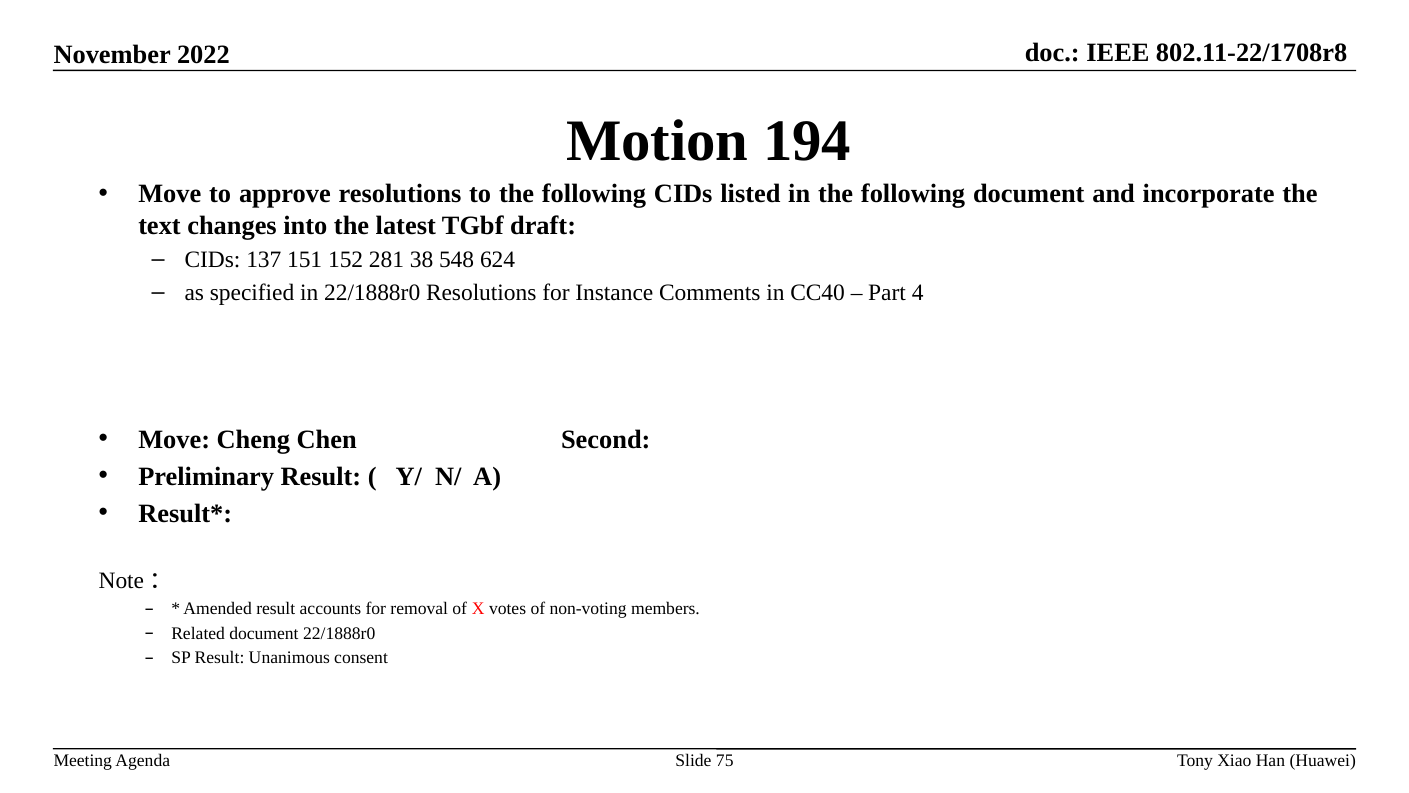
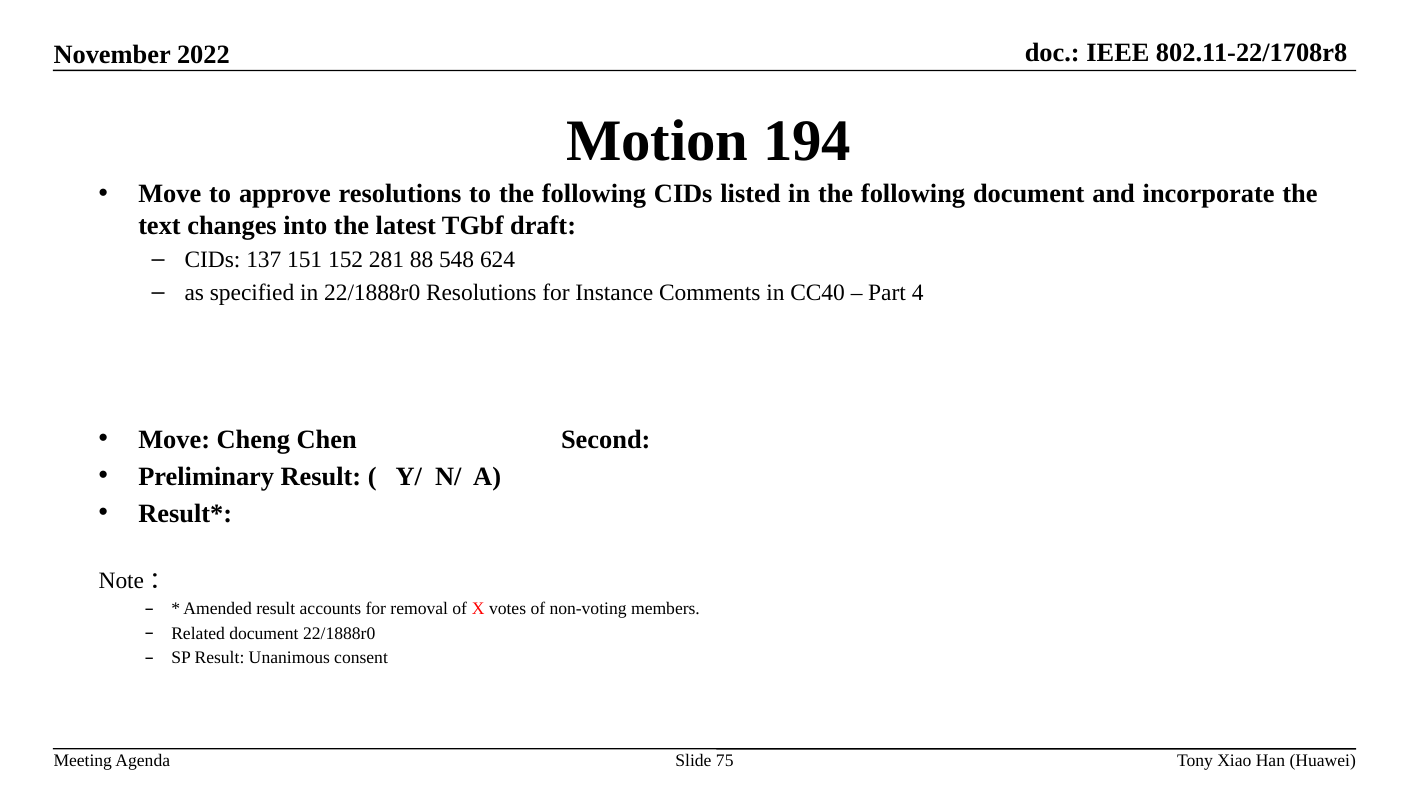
38: 38 -> 88 (422, 260)
